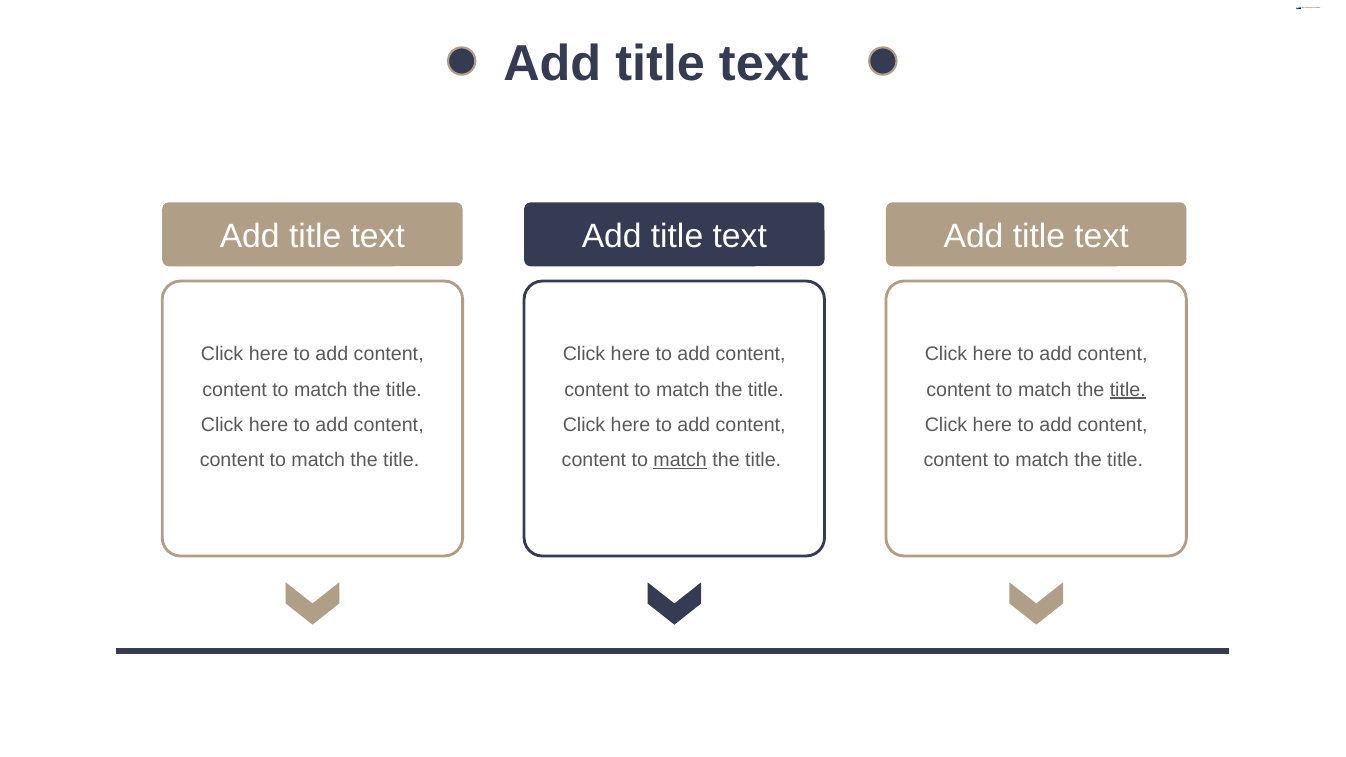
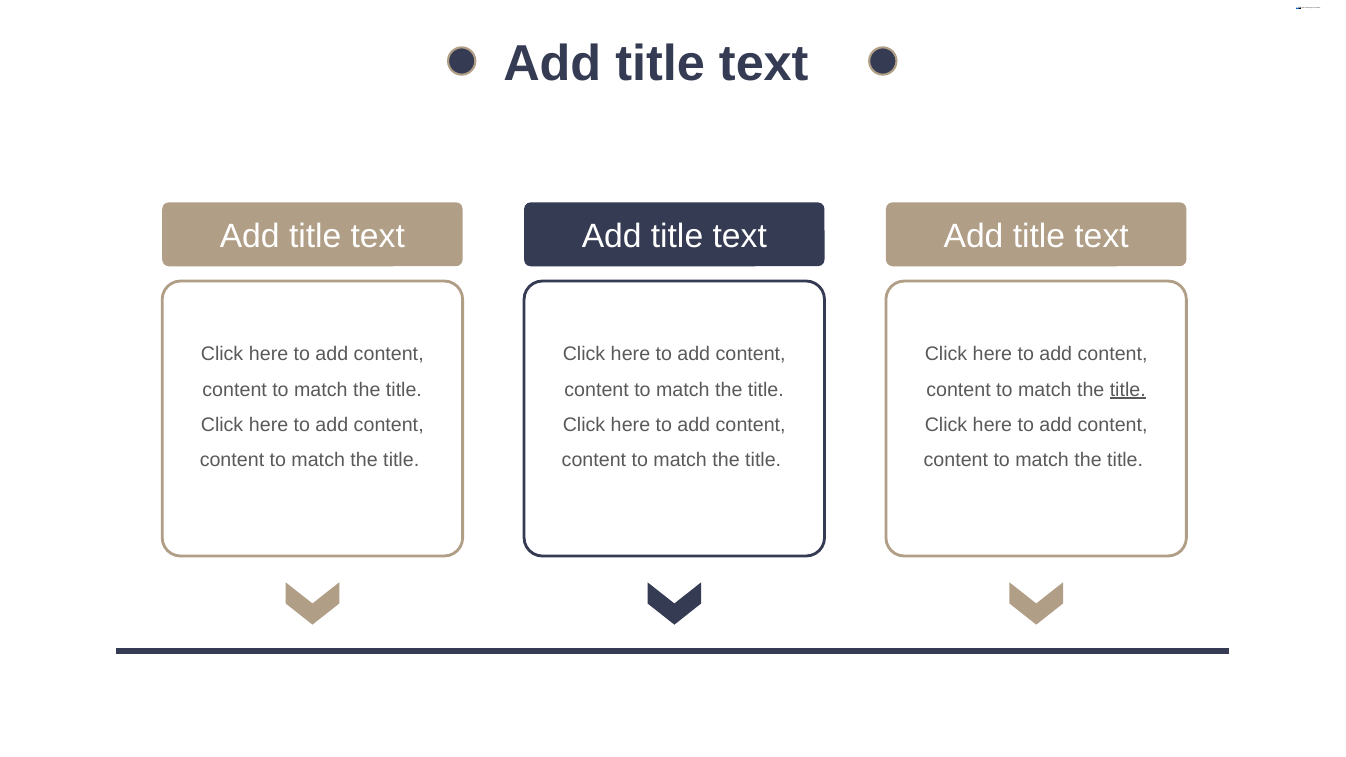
match underline: present -> none (680, 460)
